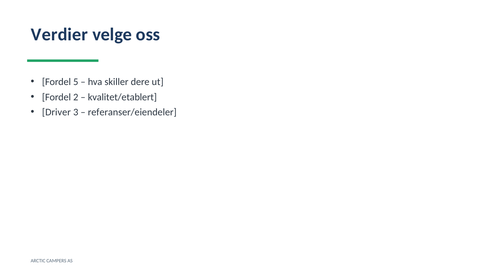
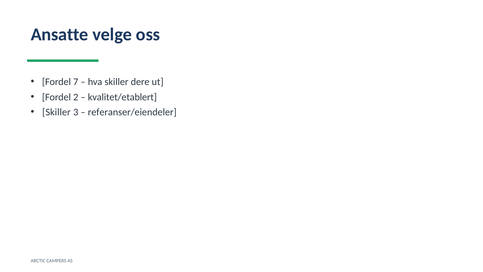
Verdier: Verdier -> Ansatte (60, 34)
5: 5 -> 7 (76, 82)
Driver: Driver -> Skiller (56, 112)
